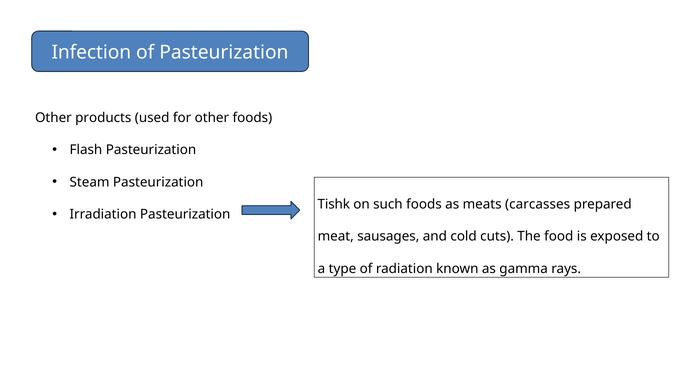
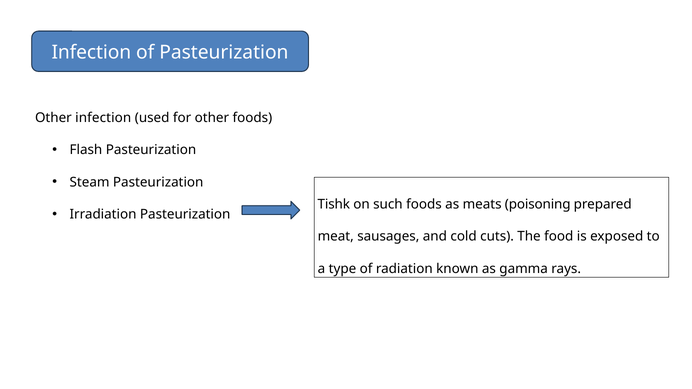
Other products: products -> infection (103, 118)
carcasses: carcasses -> poisoning (538, 204)
